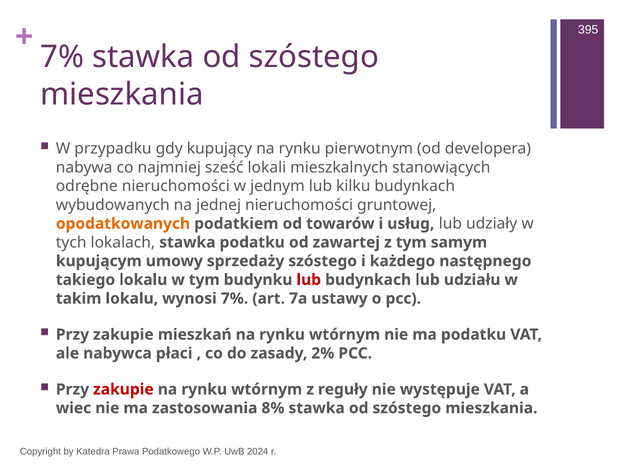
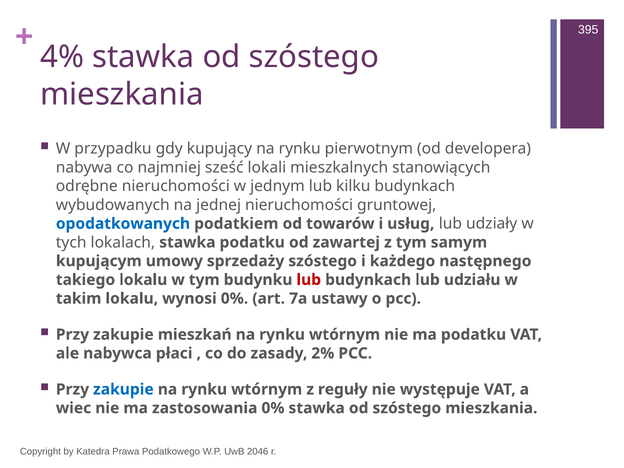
7%: 7% -> 4% (62, 57)
opodatkowanych colour: orange -> blue (123, 224)
wynosi 7%: 7% -> 0% (234, 299)
zakupie colour: red -> blue (123, 389)
zastosowania 8%: 8% -> 0% (273, 408)
2024: 2024 -> 2046 (258, 451)
